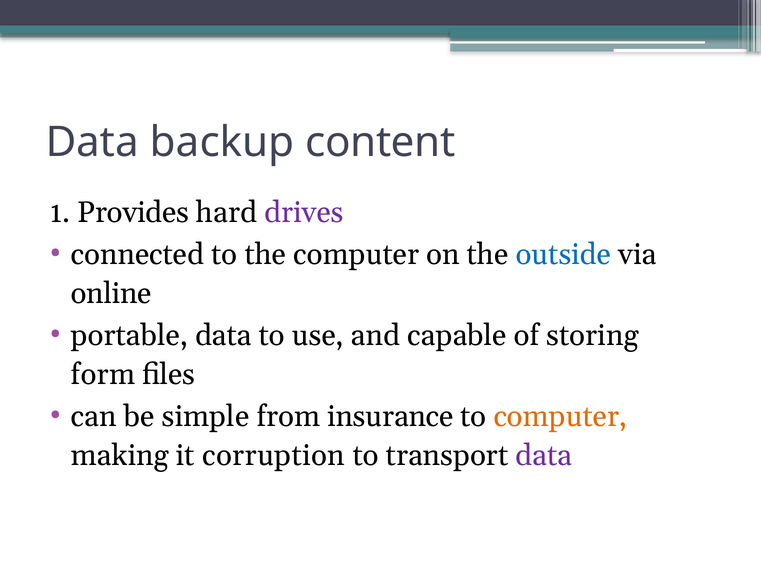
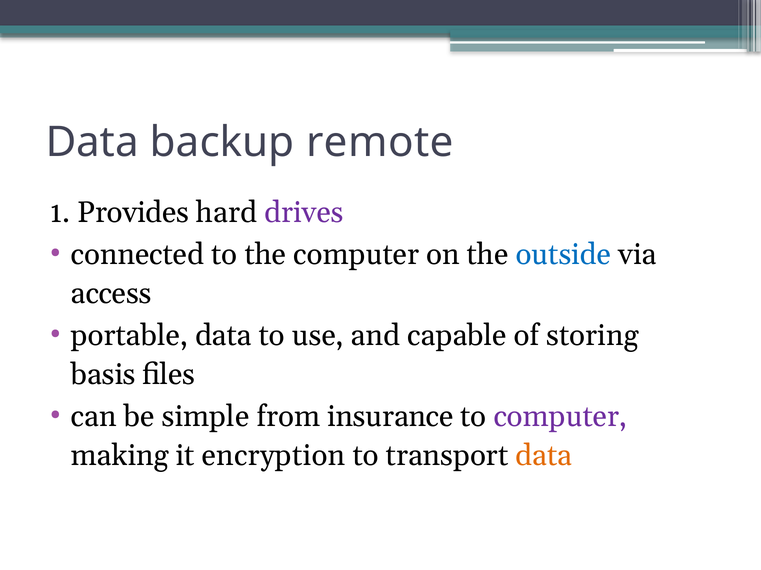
content: content -> remote (380, 142)
online: online -> access (111, 294)
form: form -> basis (103, 375)
computer colour: orange -> purple (560, 417)
corruption: corruption -> encryption (274, 456)
data colour: purple -> orange (544, 456)
